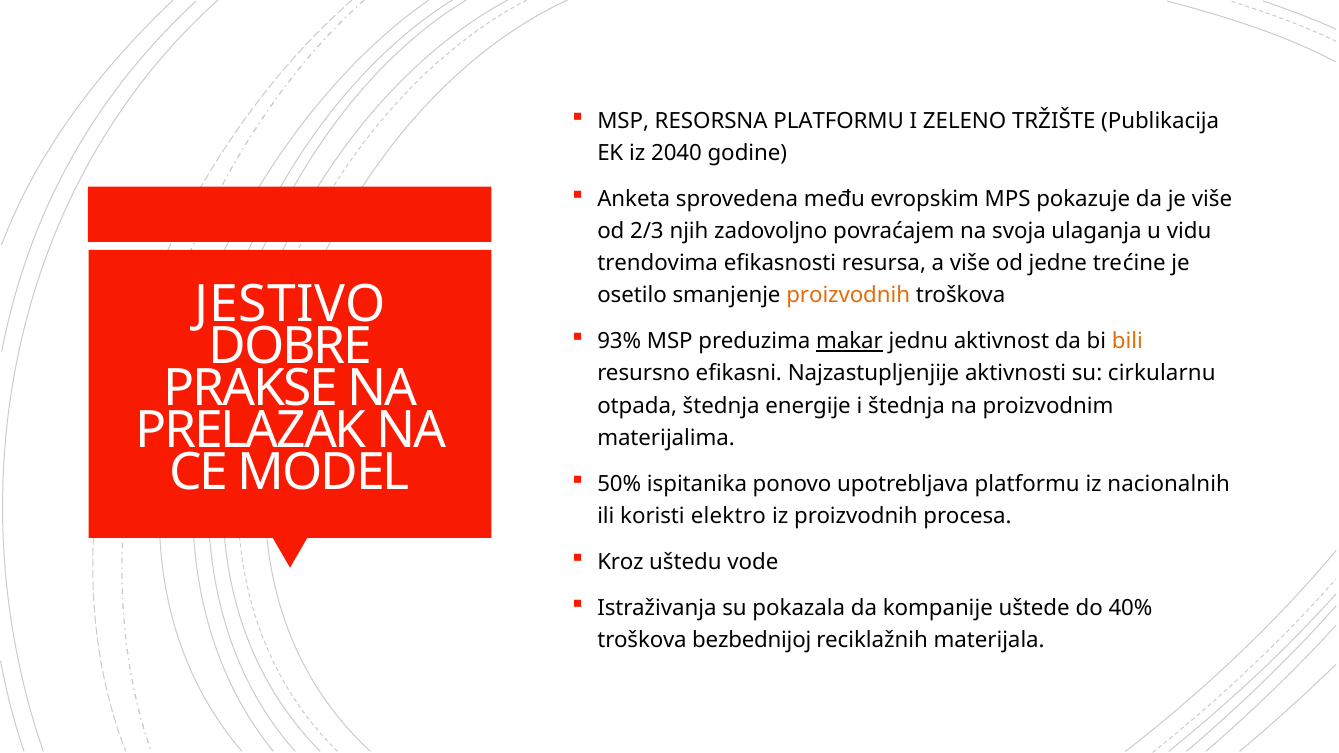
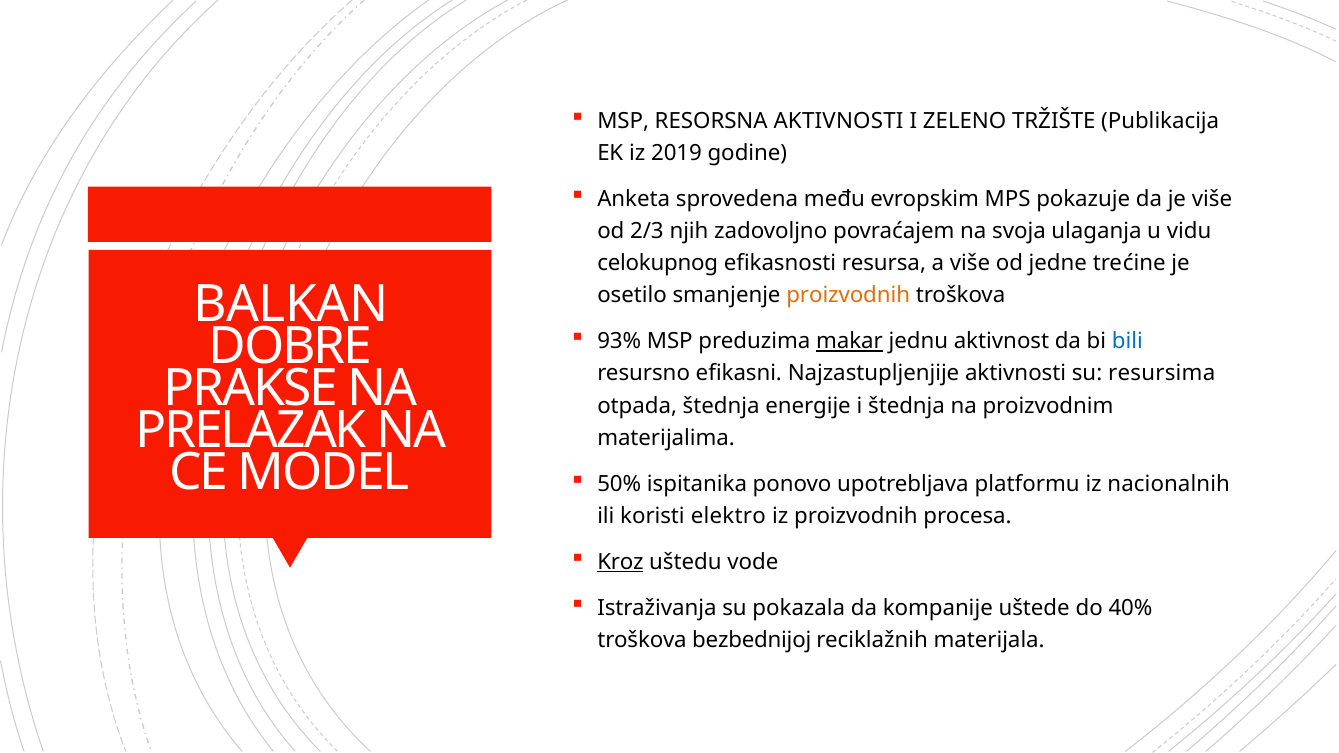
RESORSNA PLATFORMU: PLATFORMU -> AKTIVNOSTI (838, 121)
2040: 2040 -> 2019 (676, 153)
trendovima: trendovima -> celokupnog (658, 263)
JESTIVO: JESTIVO -> BALKAN (291, 304)
bili colour: orange -> blue (1127, 342)
cirkularnu: cirkularnu -> resursima (1162, 374)
Kroz underline: none -> present (620, 562)
